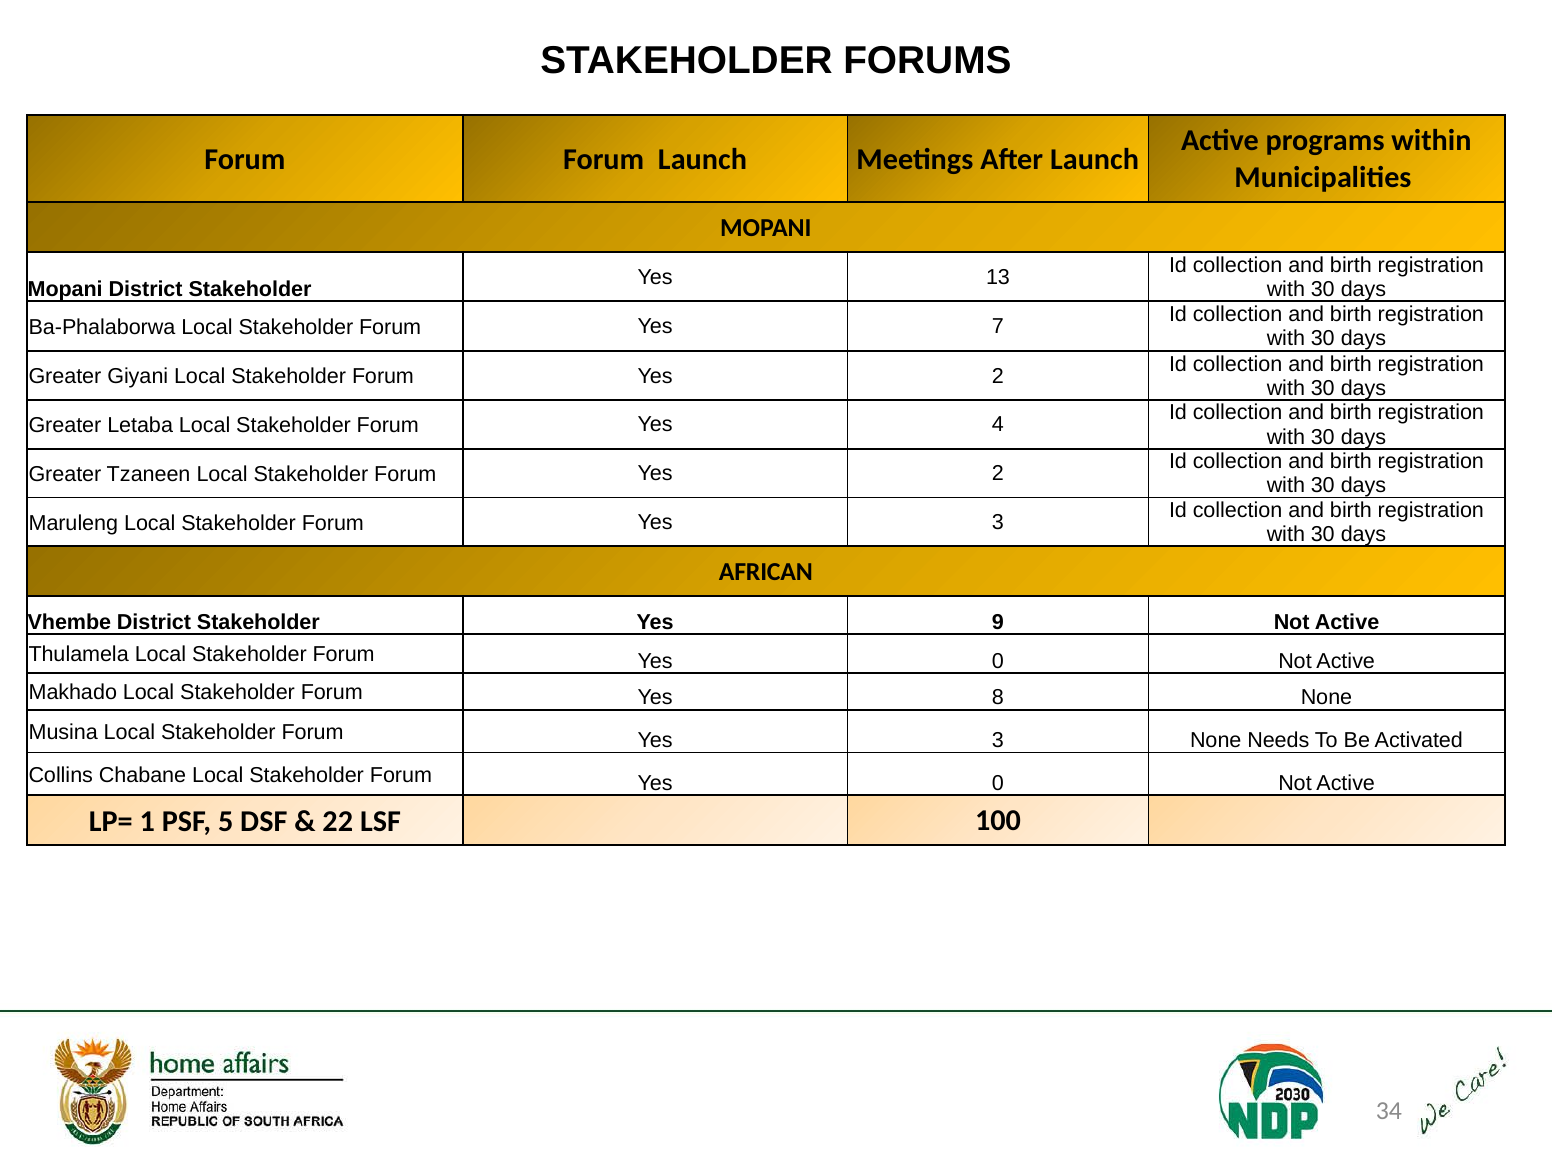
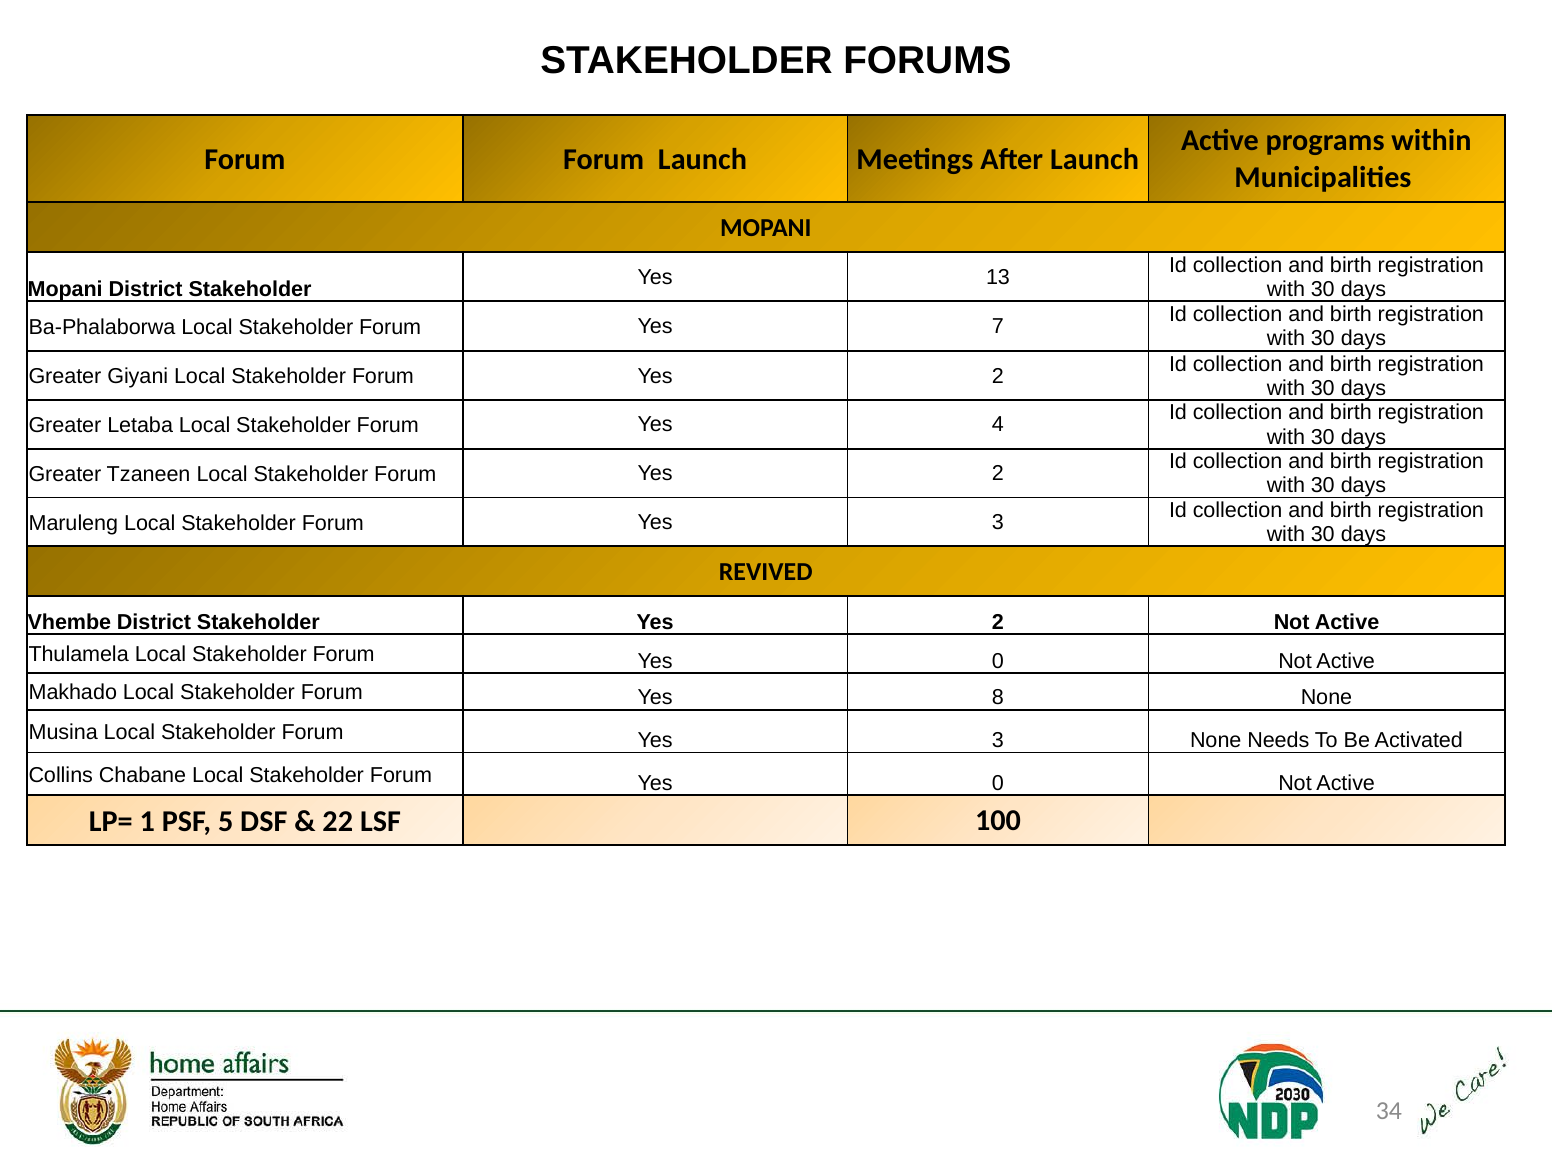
AFRICAN: AFRICAN -> REVIVED (766, 572)
9: 9 -> 2 (998, 622)
